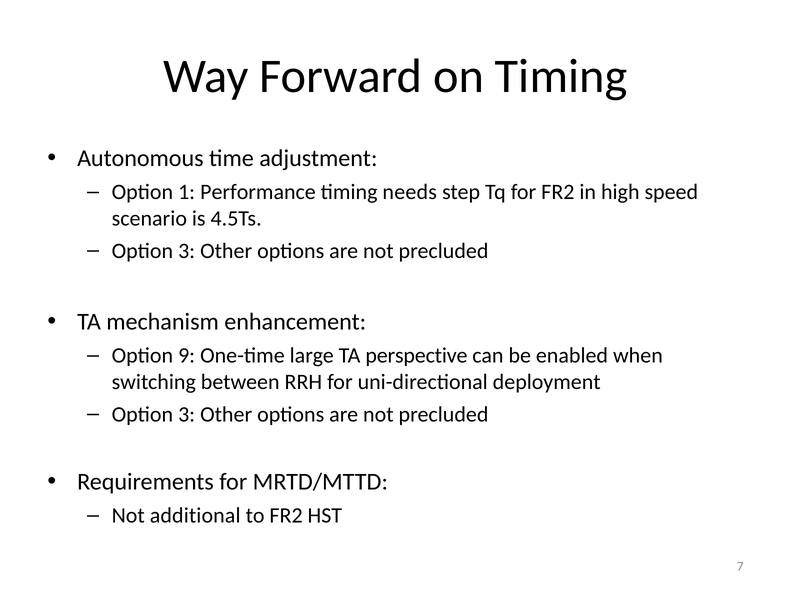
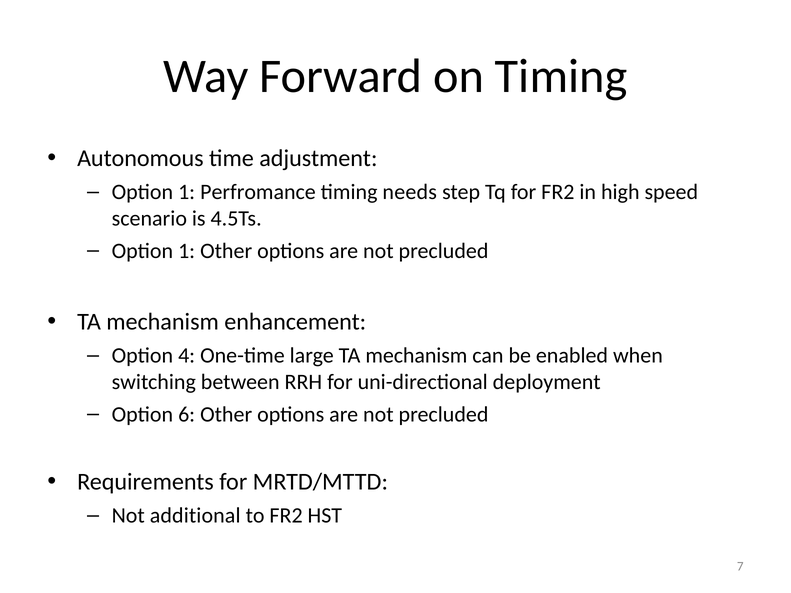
Performance: Performance -> Perfromance (258, 192)
3: 3 -> 1 (187, 251)
9: 9 -> 4 (187, 356)
large TA perspective: perspective -> mechanism (416, 356)
3: 3 -> 6 (187, 415)
